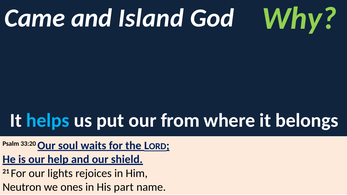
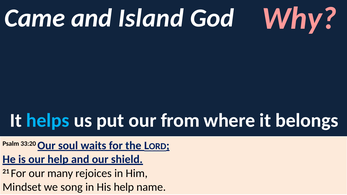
Why colour: light green -> pink (299, 18)
lights: lights -> many (60, 173)
Neutron: Neutron -> Mindset (22, 187)
ones: ones -> song (72, 187)
His part: part -> help (124, 187)
